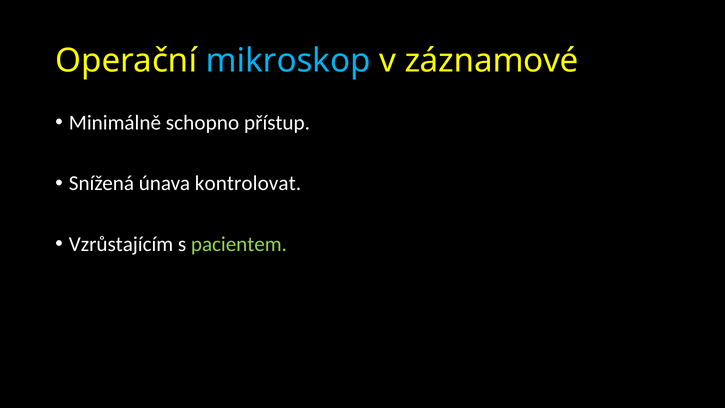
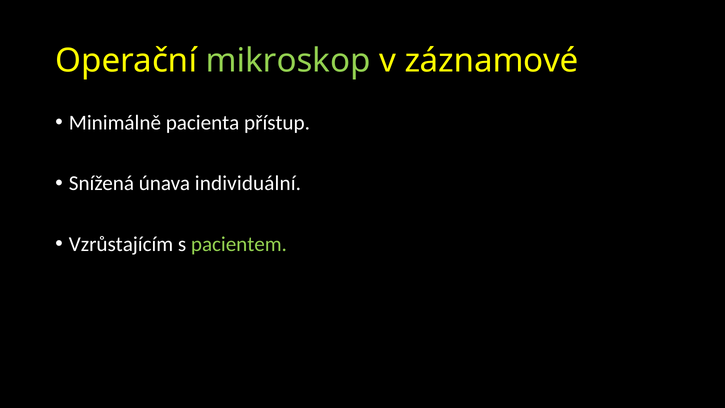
mikroskop colour: light blue -> light green (288, 61)
schopno: schopno -> pacienta (203, 123)
kontrolovat: kontrolovat -> individuální (248, 183)
